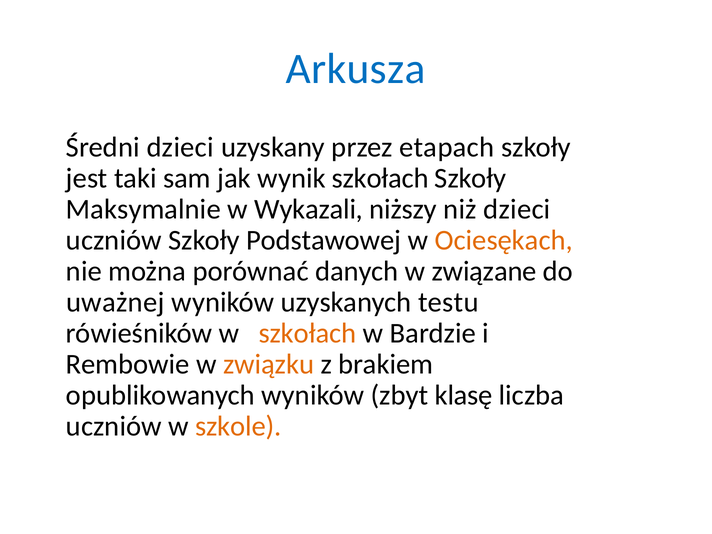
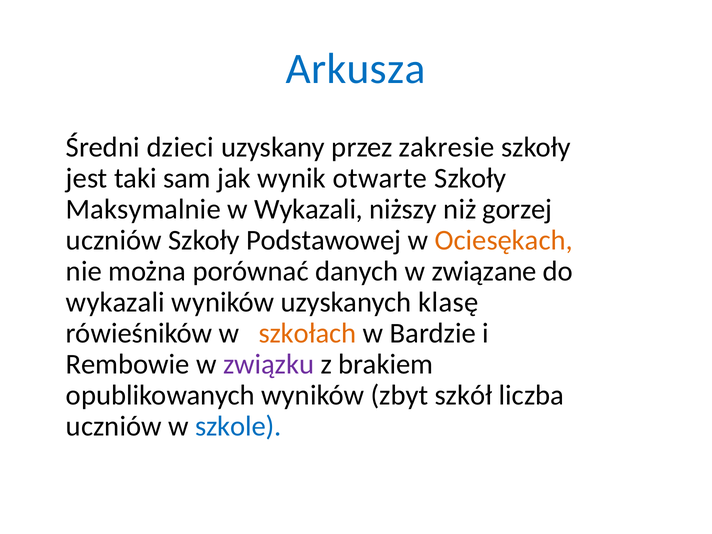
etapach: etapach -> zakresie (447, 147)
wynik szkołach: szkołach -> otwarte (380, 178)
niż dzieci: dzieci -> gorzej (517, 209)
uważnej: uważnej -> wykazali (115, 302)
testu: testu -> klasę (448, 302)
związku colour: orange -> purple (269, 364)
klasę: klasę -> szkół (464, 395)
szkole colour: orange -> blue (238, 426)
